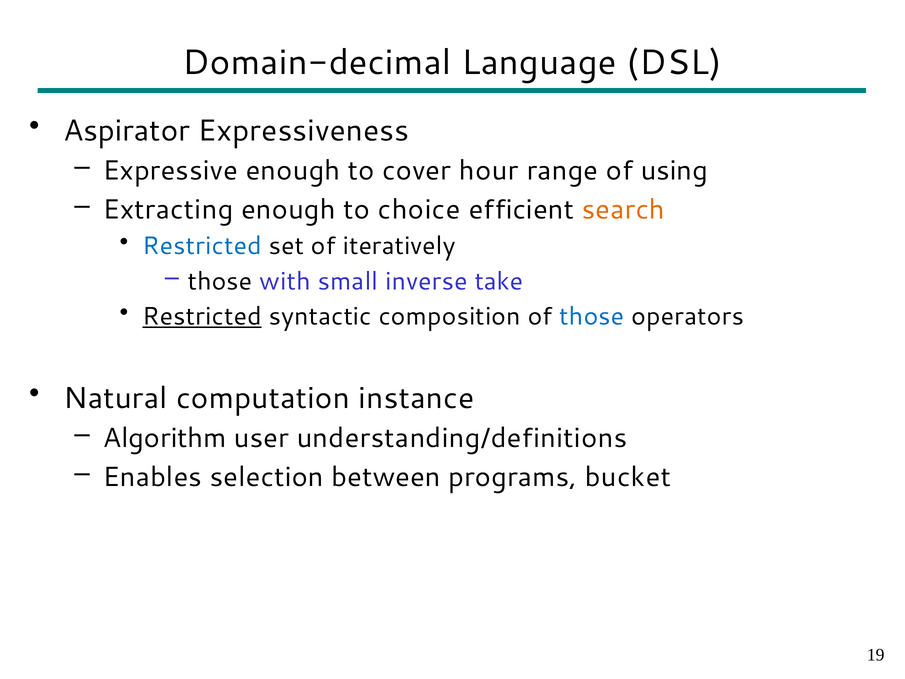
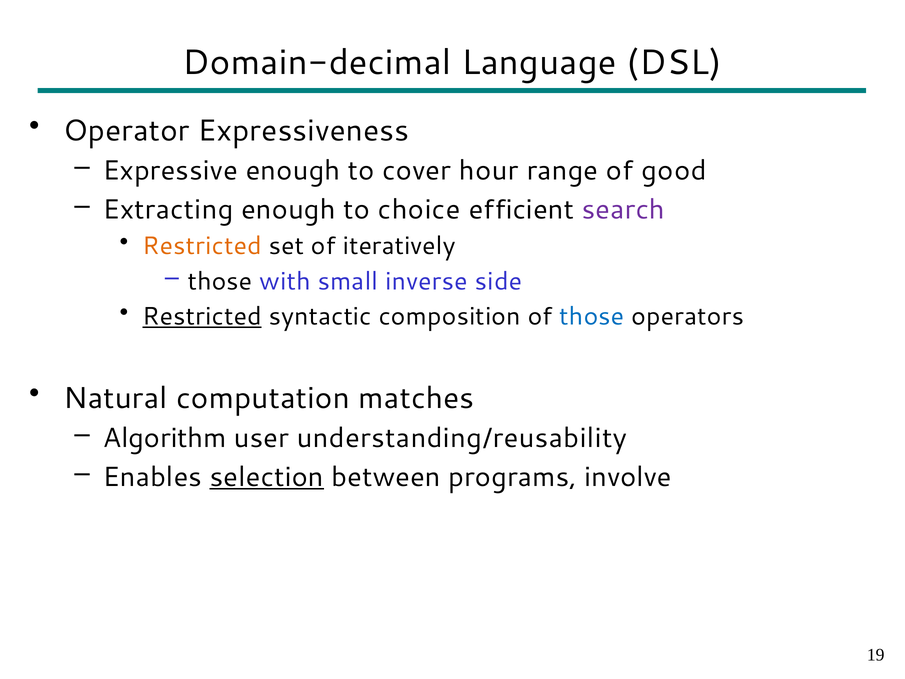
Aspirator: Aspirator -> Operator (126, 131)
using: using -> good (674, 171)
search colour: orange -> purple (623, 209)
Restricted colour: blue -> orange (202, 246)
take: take -> side (499, 281)
instance: instance -> matches (416, 398)
understanding/definitions: understanding/definitions -> understanding/reusability (462, 438)
selection underline: none -> present (267, 477)
bucket: bucket -> involve (628, 477)
